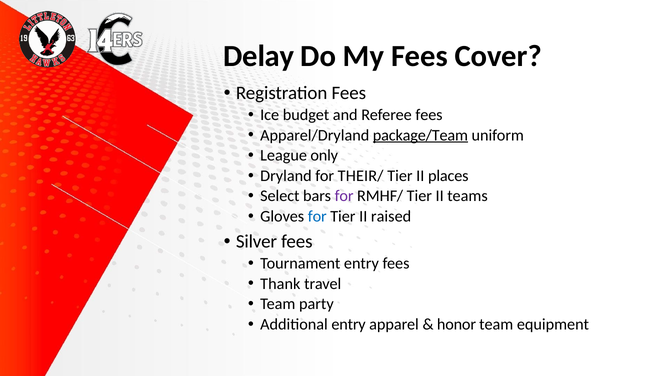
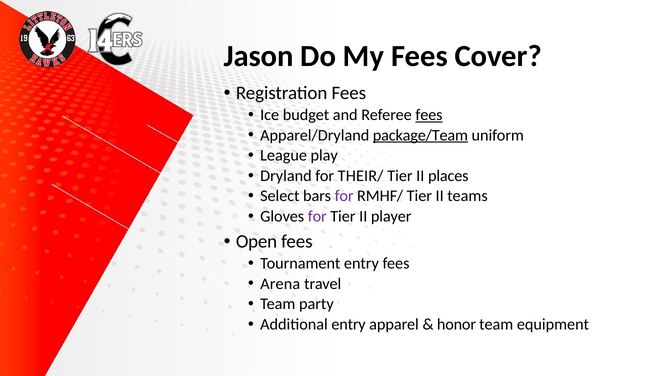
Delay: Delay -> Jason (259, 56)
fees underline: none -> present (429, 115)
only: only -> play (324, 155)
for colour: blue -> purple (317, 216)
raised: raised -> player (391, 216)
Silver: Silver -> Open (257, 241)
Thank: Thank -> Arena (280, 283)
